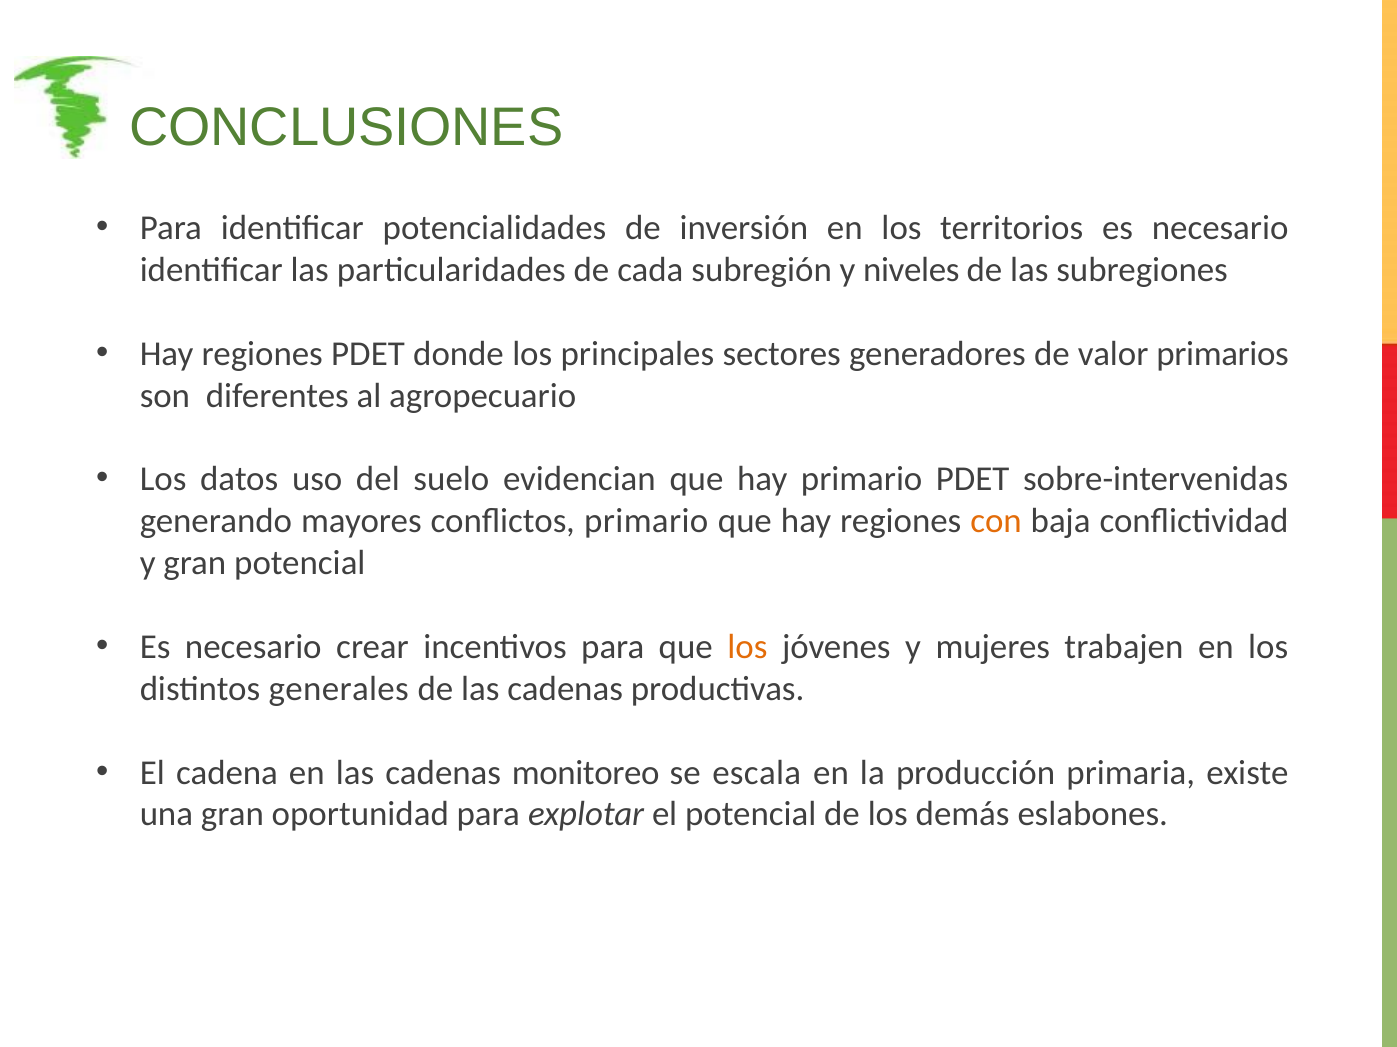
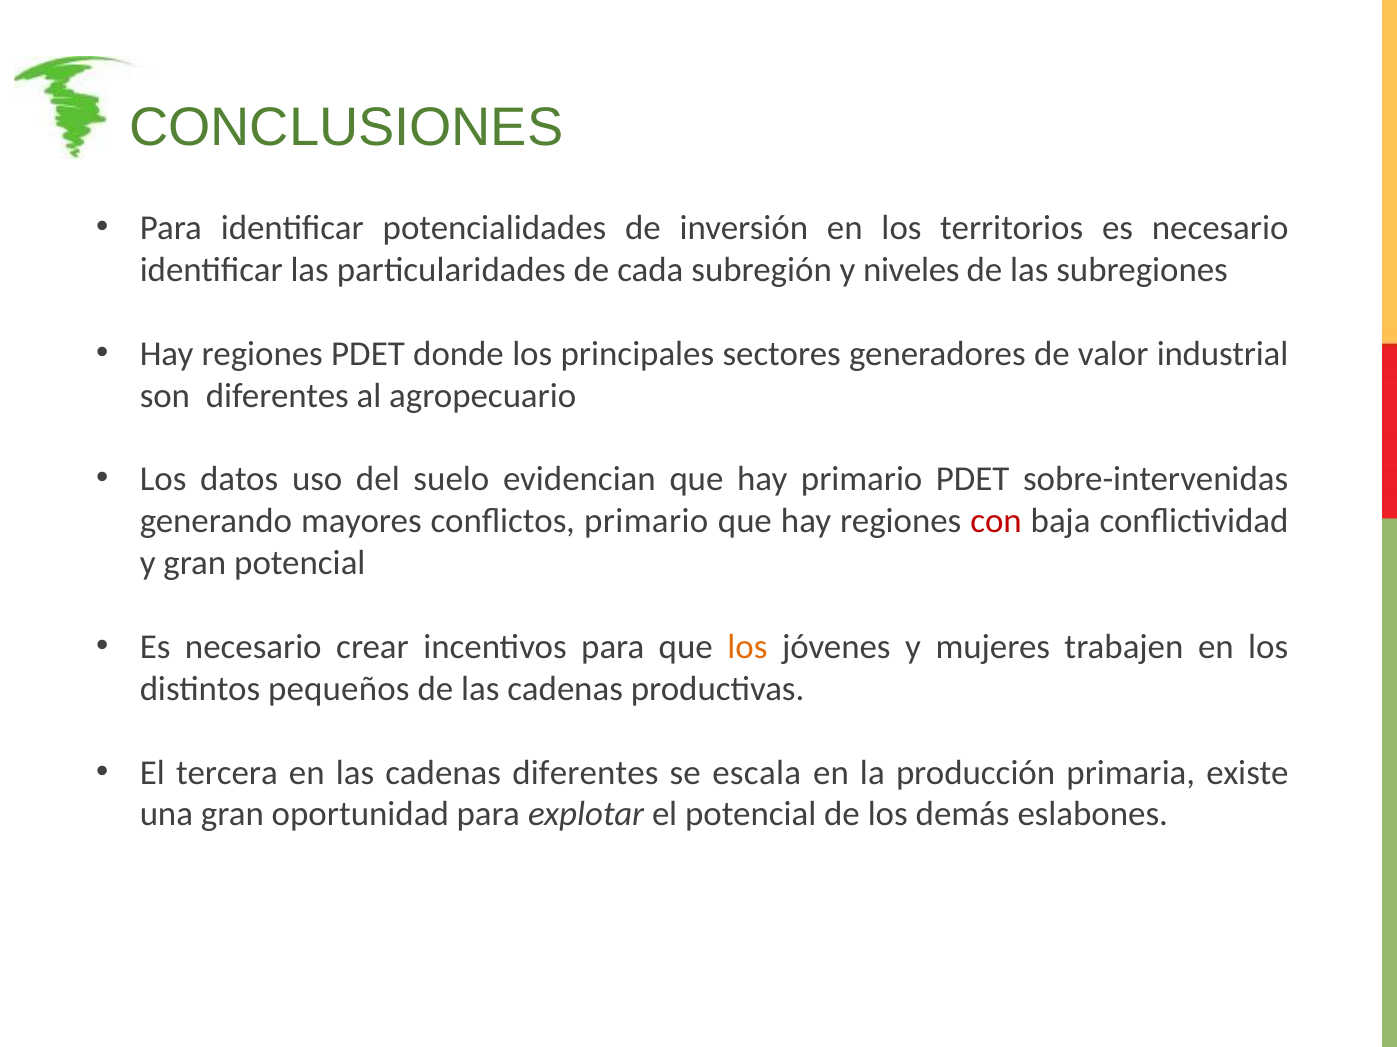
primarios: primarios -> industrial (1223, 354)
con colour: orange -> red (996, 522)
generales: generales -> pequeños (339, 689)
cadena: cadena -> tercera (227, 773)
cadenas monitoreo: monitoreo -> diferentes (585, 773)
